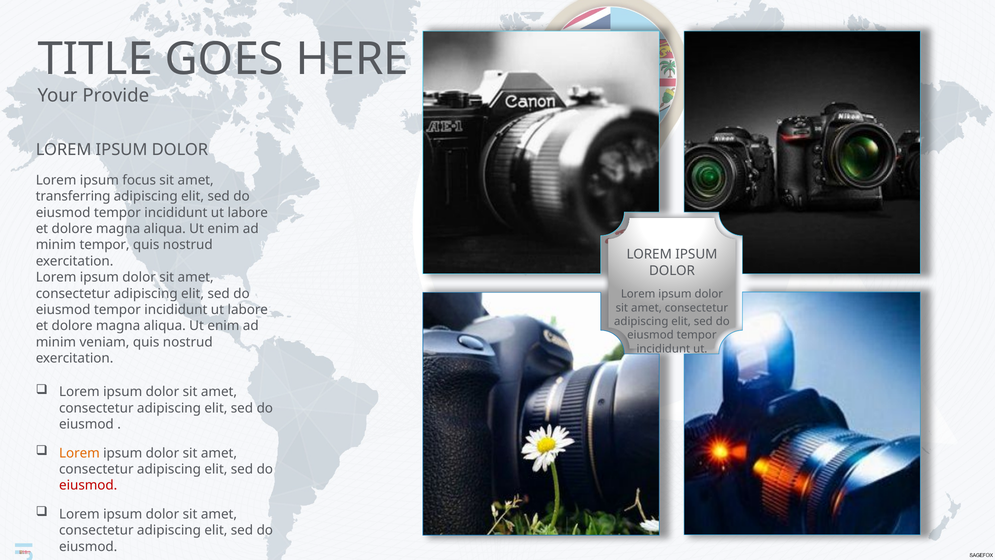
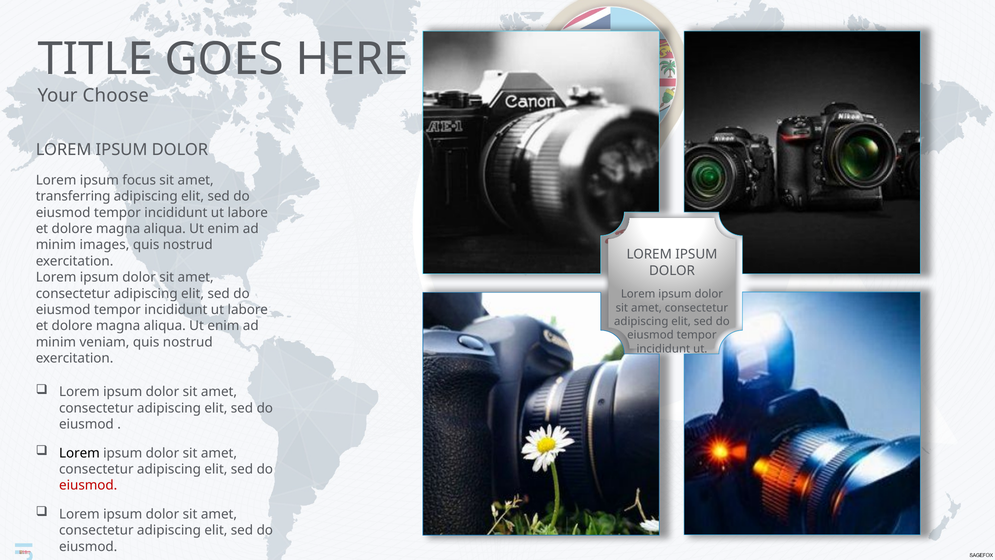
Provide: Provide -> Choose (116, 96)
minim tempor: tempor -> images (104, 245)
Lorem colour: orange -> black (79, 453)
